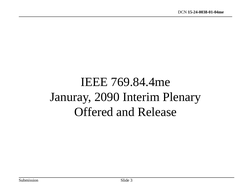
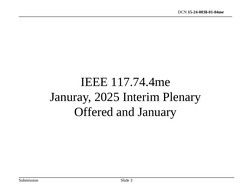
769.84.4me: 769.84.4me -> 117.74.4me (141, 82)
2090: 2090 -> 2025 (107, 97)
Release: Release -> January (157, 112)
